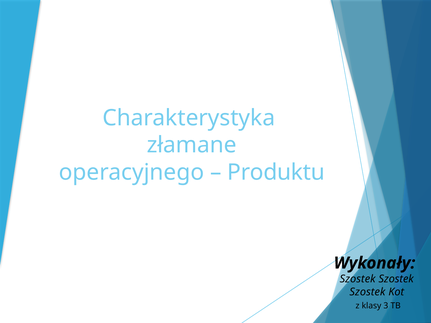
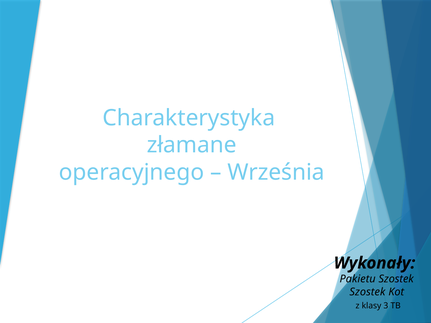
Produktu: Produktu -> Września (276, 173)
Szostek: Szostek -> Pakietu (358, 279)
